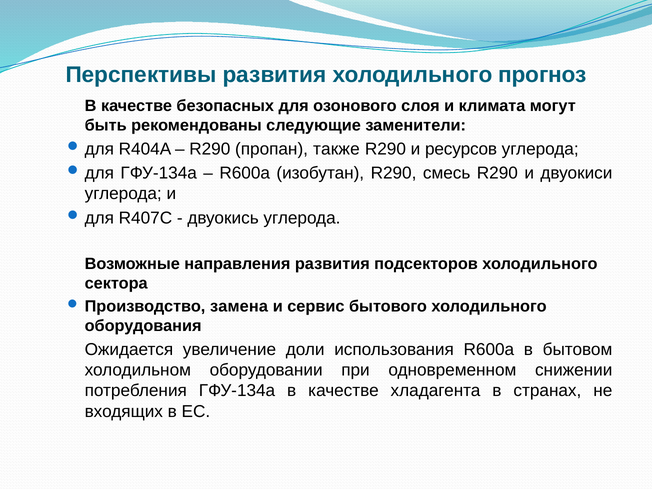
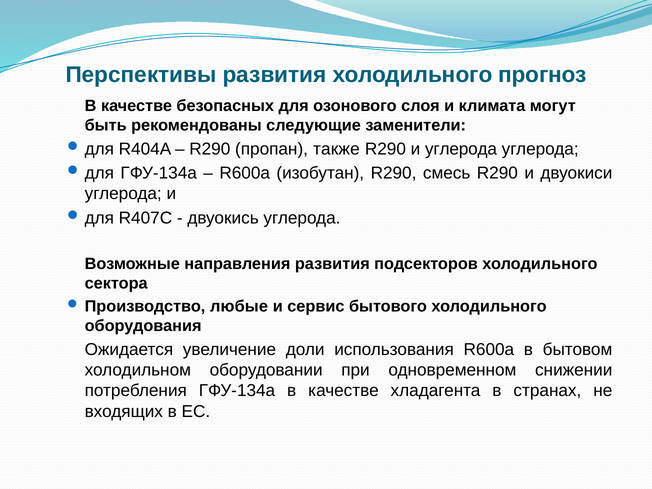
и ресурсов: ресурсов -> углерода (461, 149)
замена: замена -> любые (239, 306)
